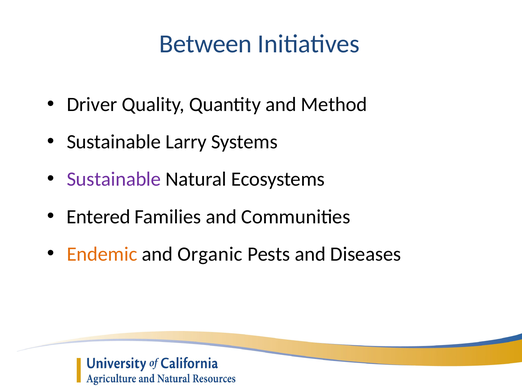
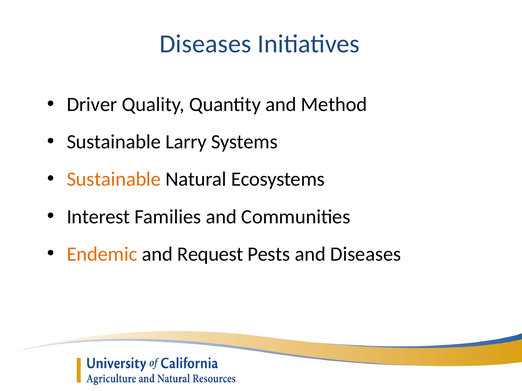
Between: Between -> Diseases (205, 44)
Sustainable colour: purple -> orange (114, 180)
Entered: Entered -> Interest (98, 217)
Organic: Organic -> Request (210, 254)
